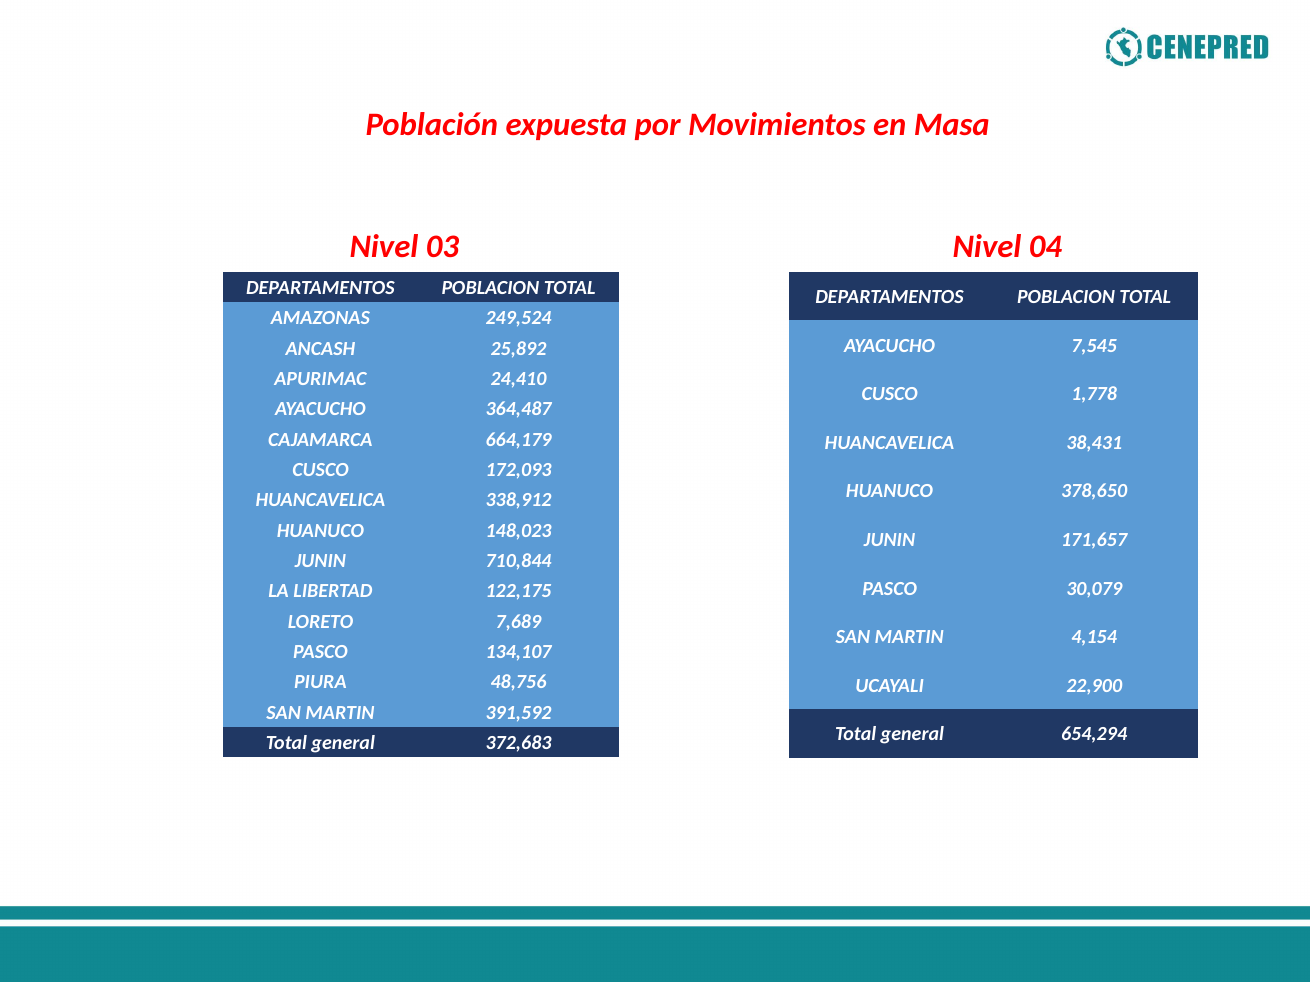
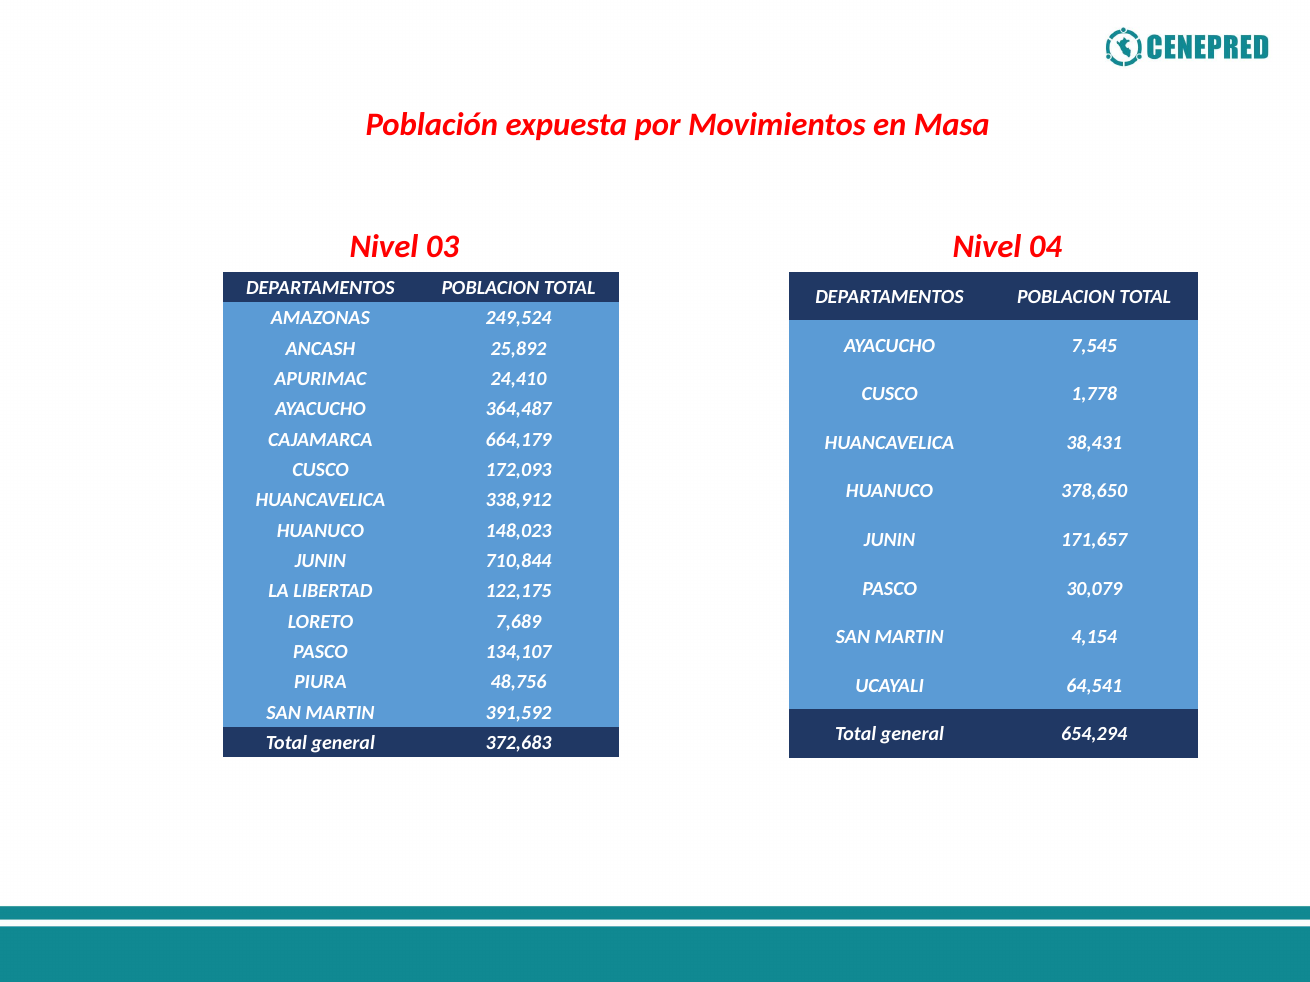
22,900: 22,900 -> 64,541 (1094, 686)
